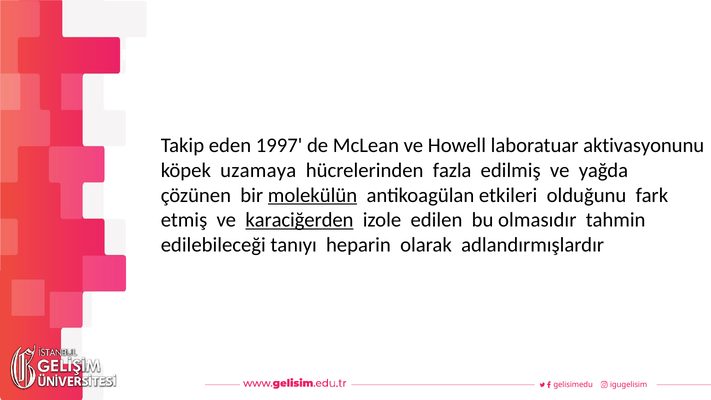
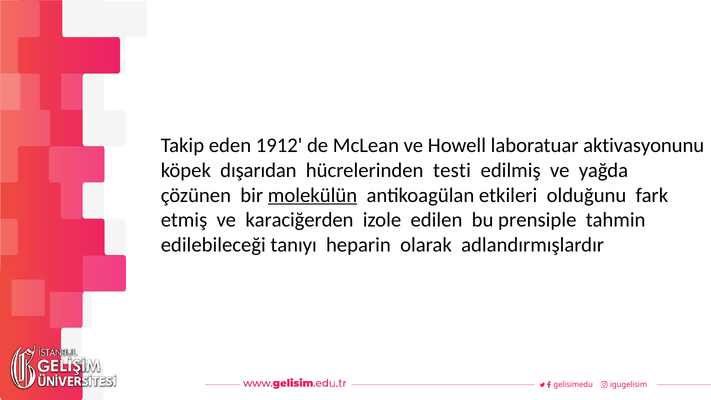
1997: 1997 -> 1912 (279, 145)
uzamaya: uzamaya -> dışarıdan (258, 170)
fazla: fazla -> testi (452, 170)
karaciğerden underline: present -> none (299, 220)
olmasıdır: olmasıdır -> prensiple (537, 220)
